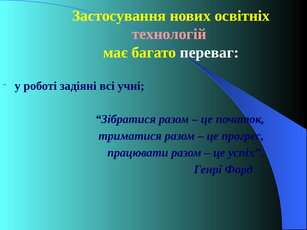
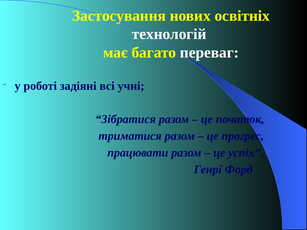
технологій colour: pink -> white (169, 34)
